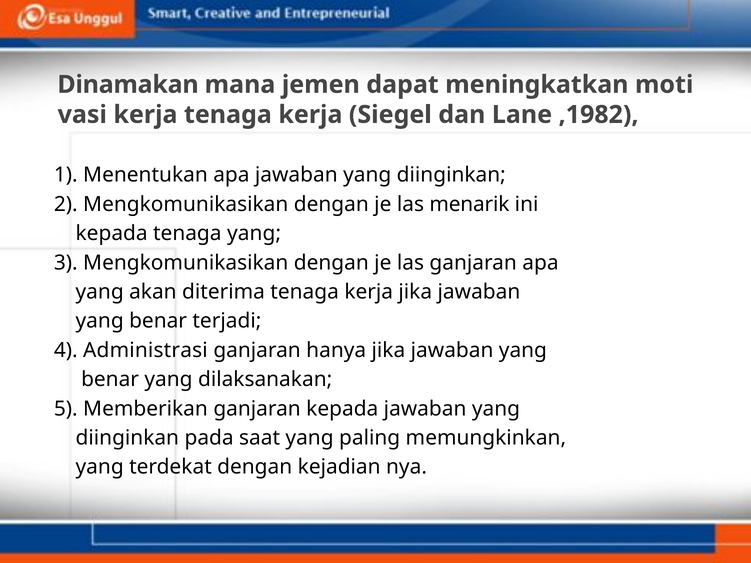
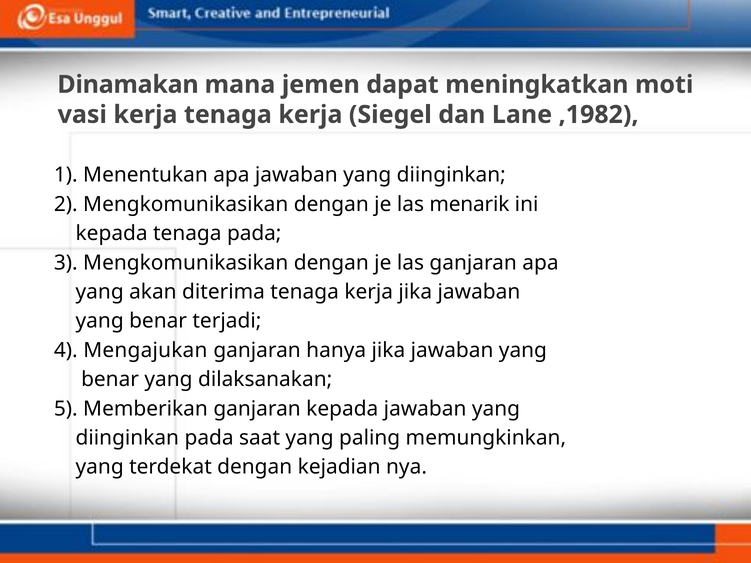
tenaga yang: yang -> pada (254, 234)
Administrasi: Administrasi -> Mengajukan (145, 350)
